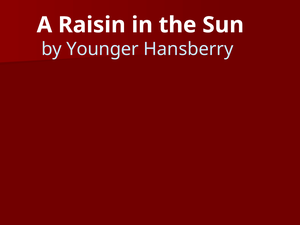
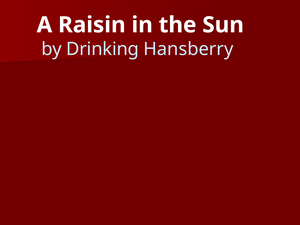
Younger: Younger -> Drinking (103, 49)
